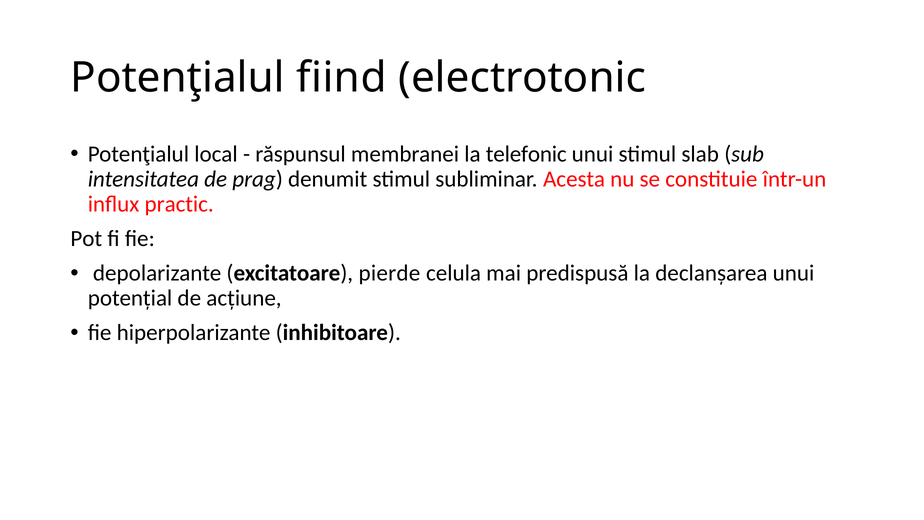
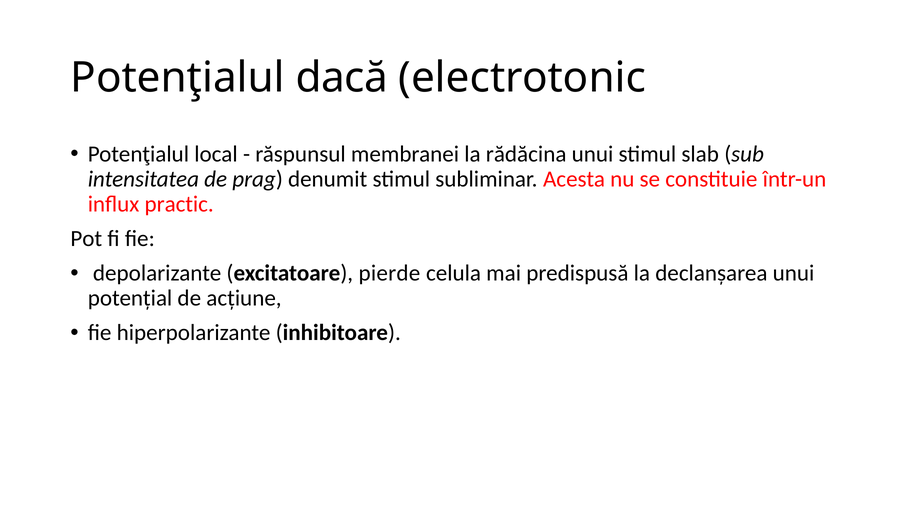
fiind: fiind -> dacă (342, 78)
telefonic: telefonic -> rădăcina (526, 154)
